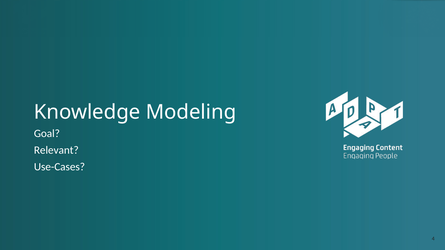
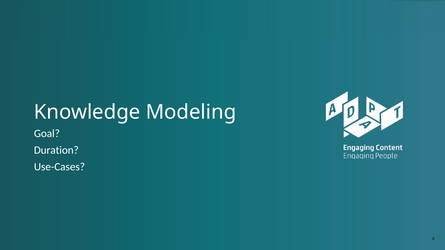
Relevant: Relevant -> Duration (56, 150)
